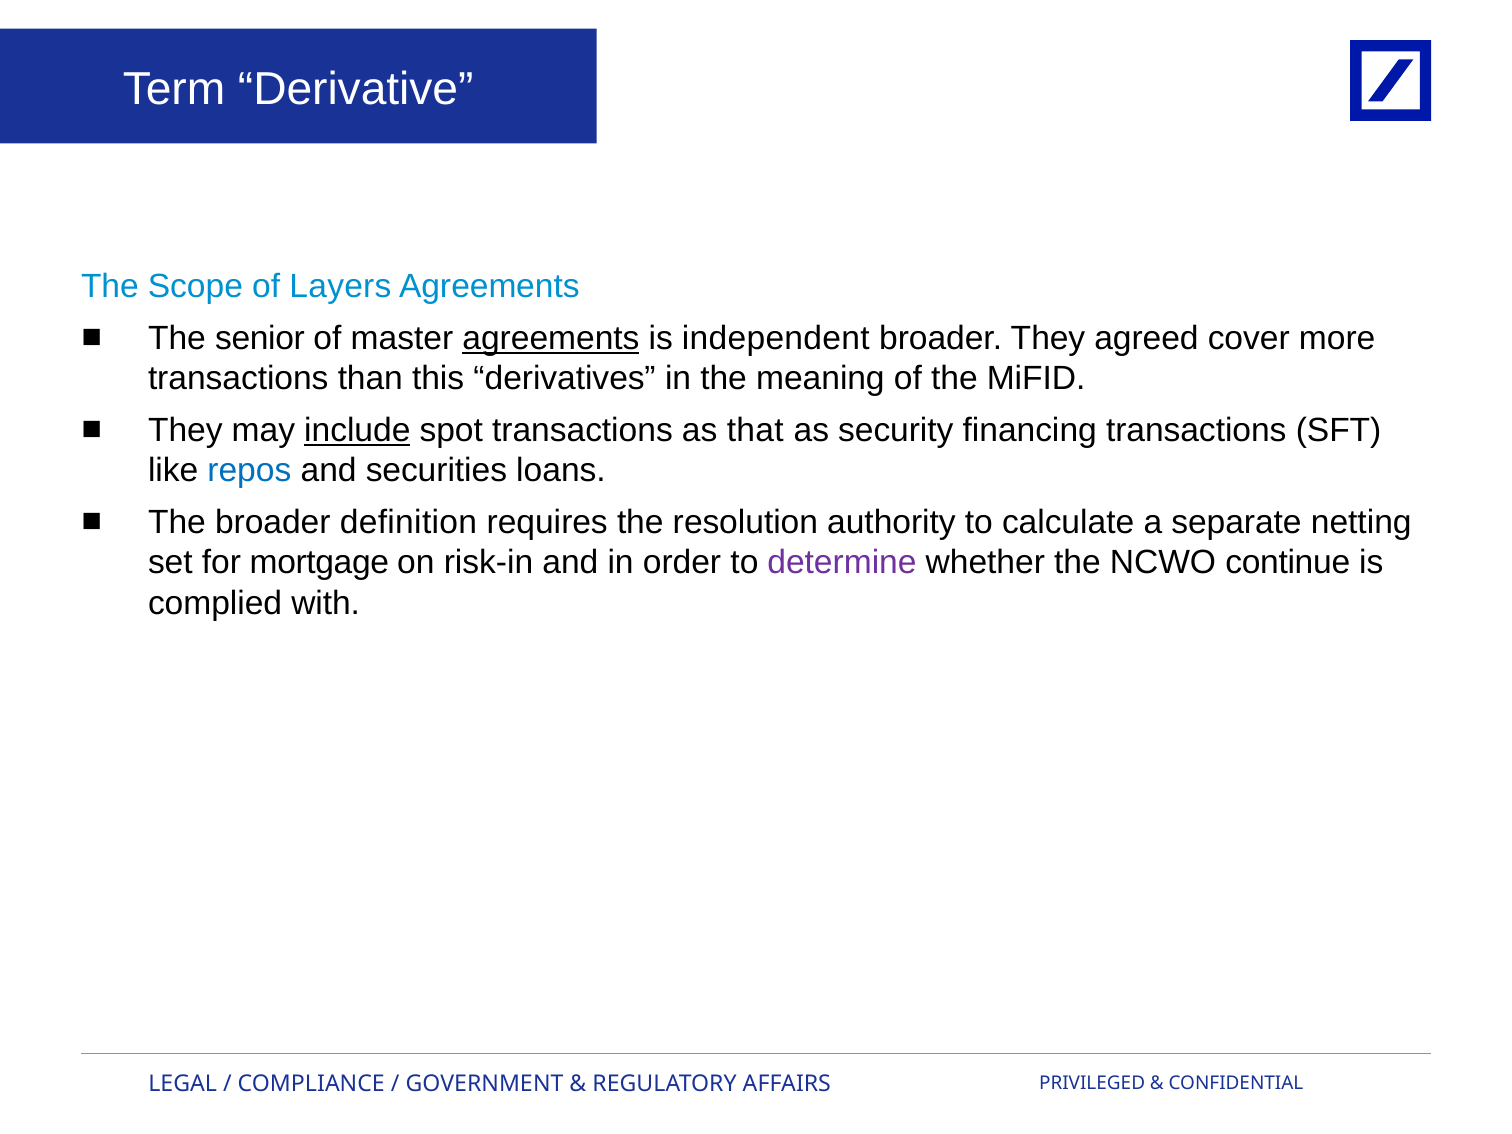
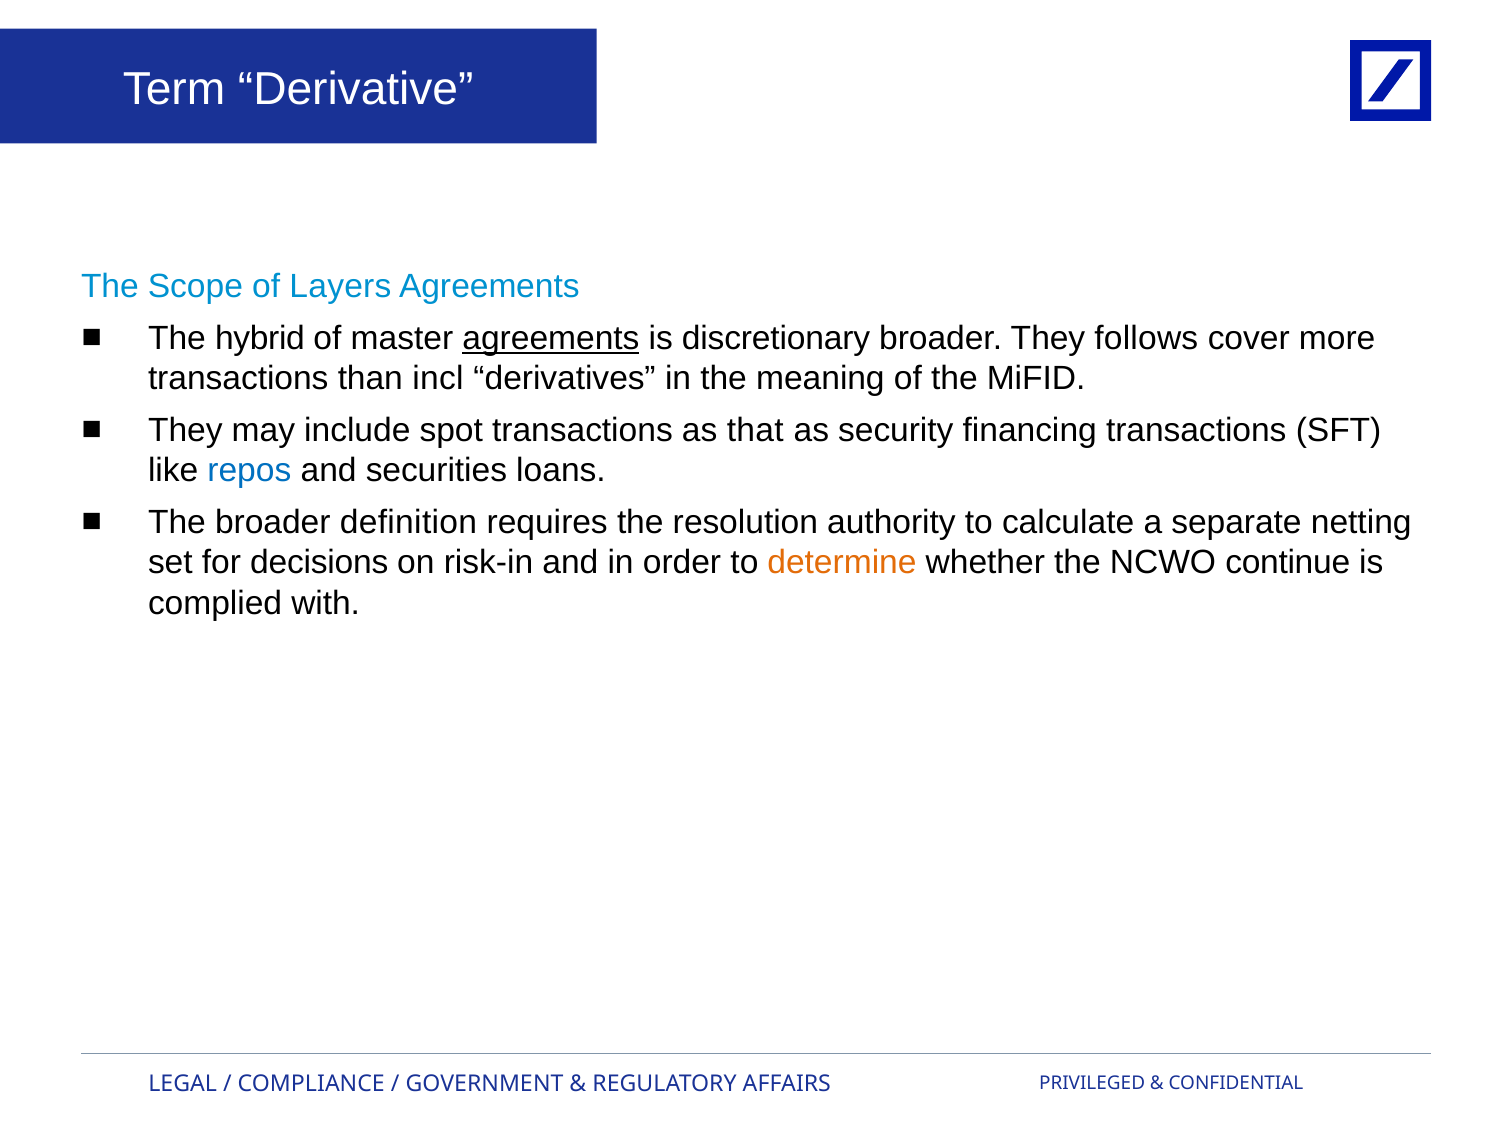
senior: senior -> hybrid (260, 338)
independent: independent -> discretionary (776, 338)
agreed: agreed -> follows (1146, 338)
this: this -> incl (438, 379)
include underline: present -> none (357, 430)
mortgage: mortgage -> decisions (319, 563)
determine colour: purple -> orange (842, 563)
